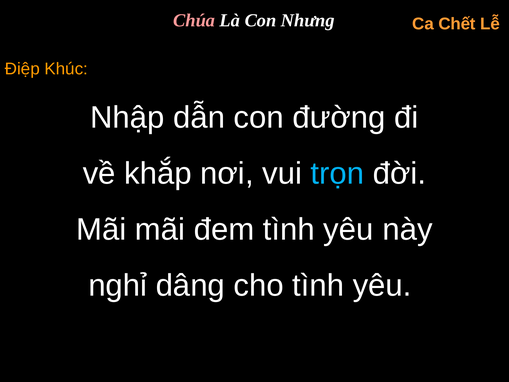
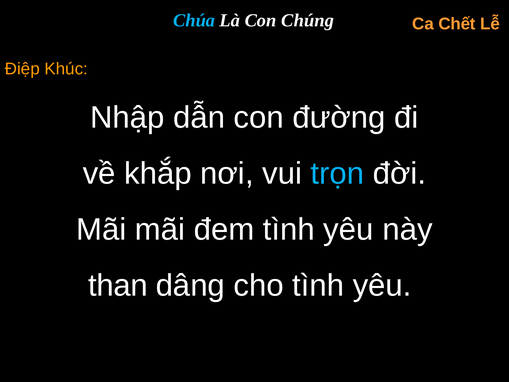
Chúa colour: pink -> light blue (194, 20)
Nhưng: Nhưng -> Chúng (308, 20)
nghỉ: nghỉ -> than (118, 285)
